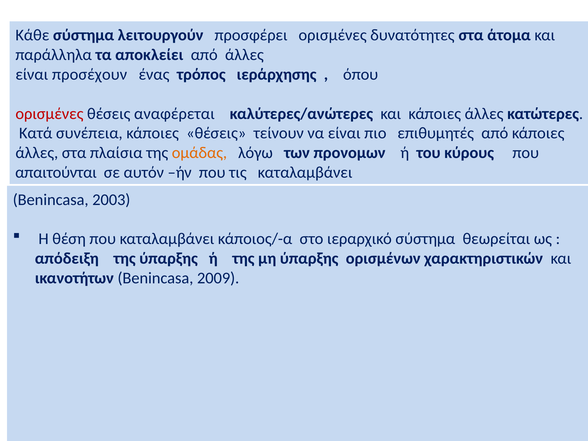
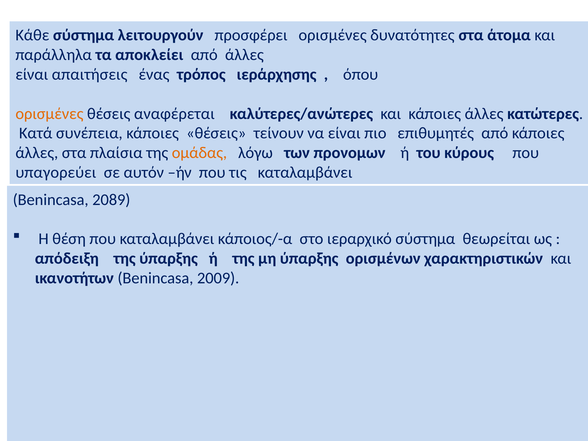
προσέχουν: προσέχουν -> απαιτήσεις (90, 74)
ορισμένες colour: red -> orange (49, 114)
απαιτούνται: απαιτούνται -> υπαγορεύει (56, 172)
2003: 2003 -> 2089 (111, 200)
